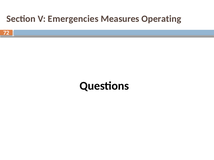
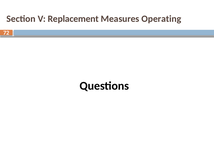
Emergencies: Emergencies -> Replacement (73, 19)
